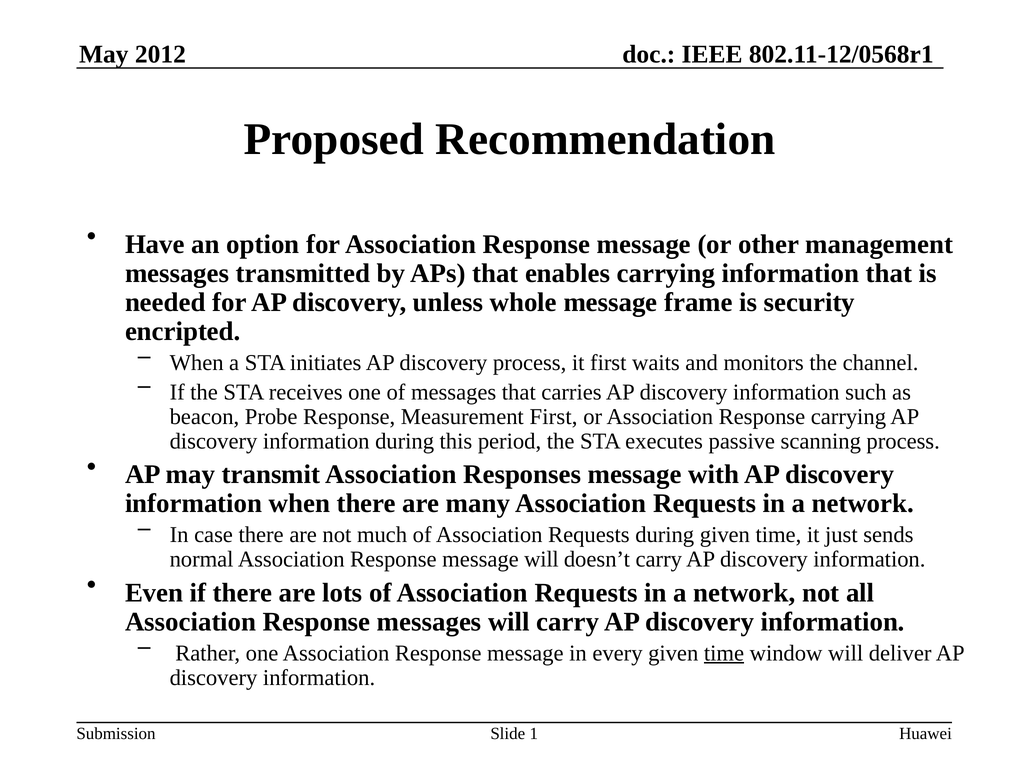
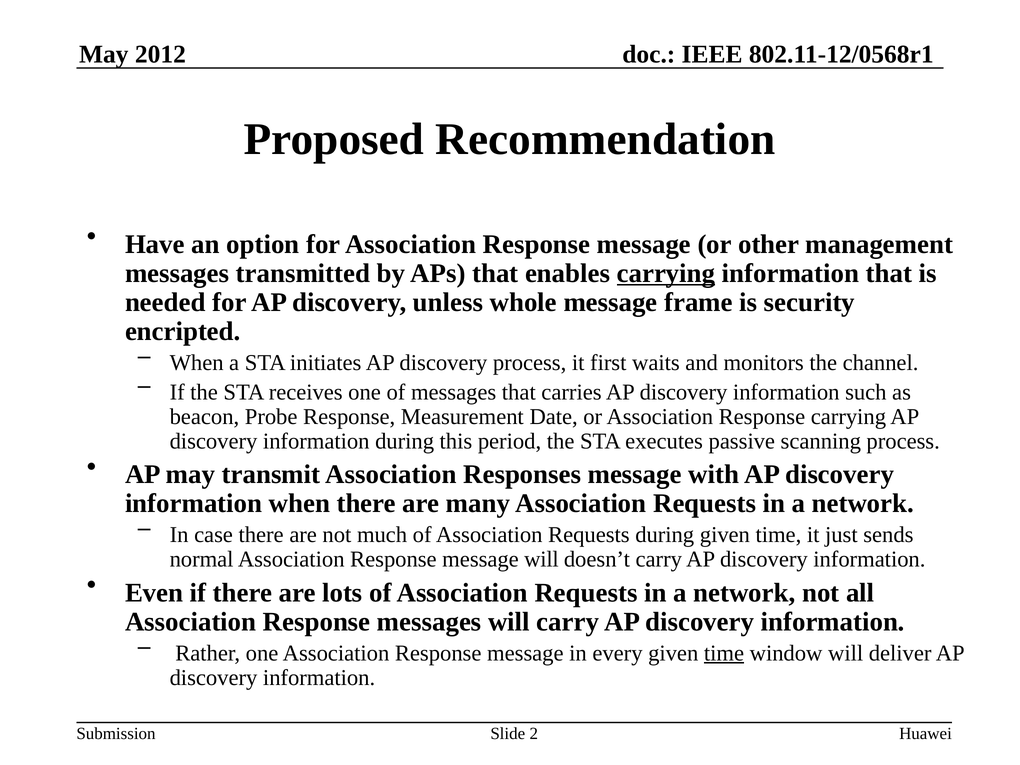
carrying underline: none -> present (666, 273)
Measurement First: First -> Date (554, 417)
1: 1 -> 2 (534, 734)
